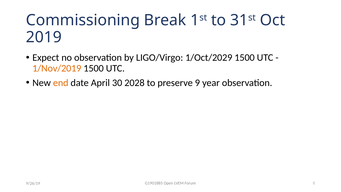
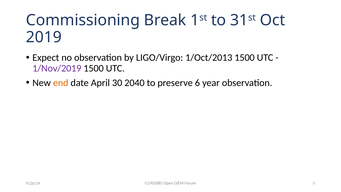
1/Oct/2029: 1/Oct/2029 -> 1/Oct/2013 (209, 58)
1/Nov/2019 colour: orange -> purple (57, 68)
2028: 2028 -> 2040 (134, 83)
9: 9 -> 6 (197, 83)
